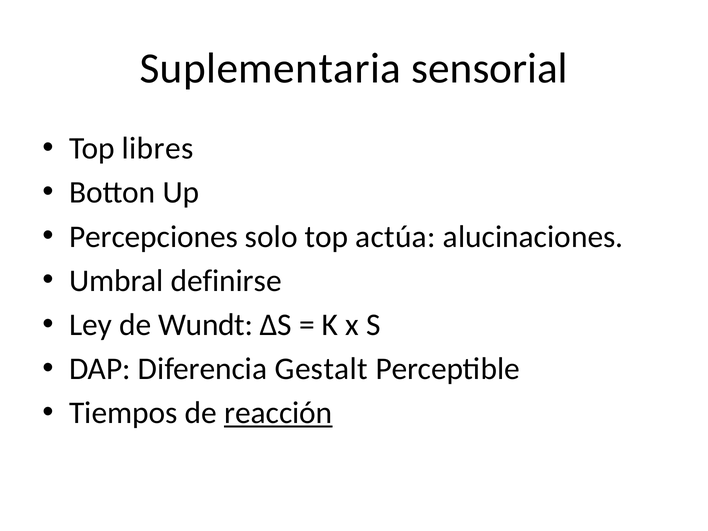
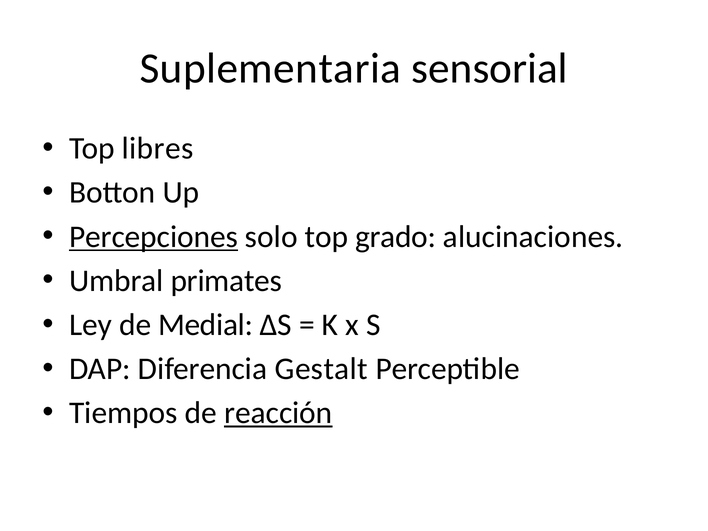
Percepciones underline: none -> present (154, 237)
actúa: actúa -> grado (396, 237)
definirse: definirse -> primates (226, 281)
Wundt: Wundt -> Medial (206, 325)
